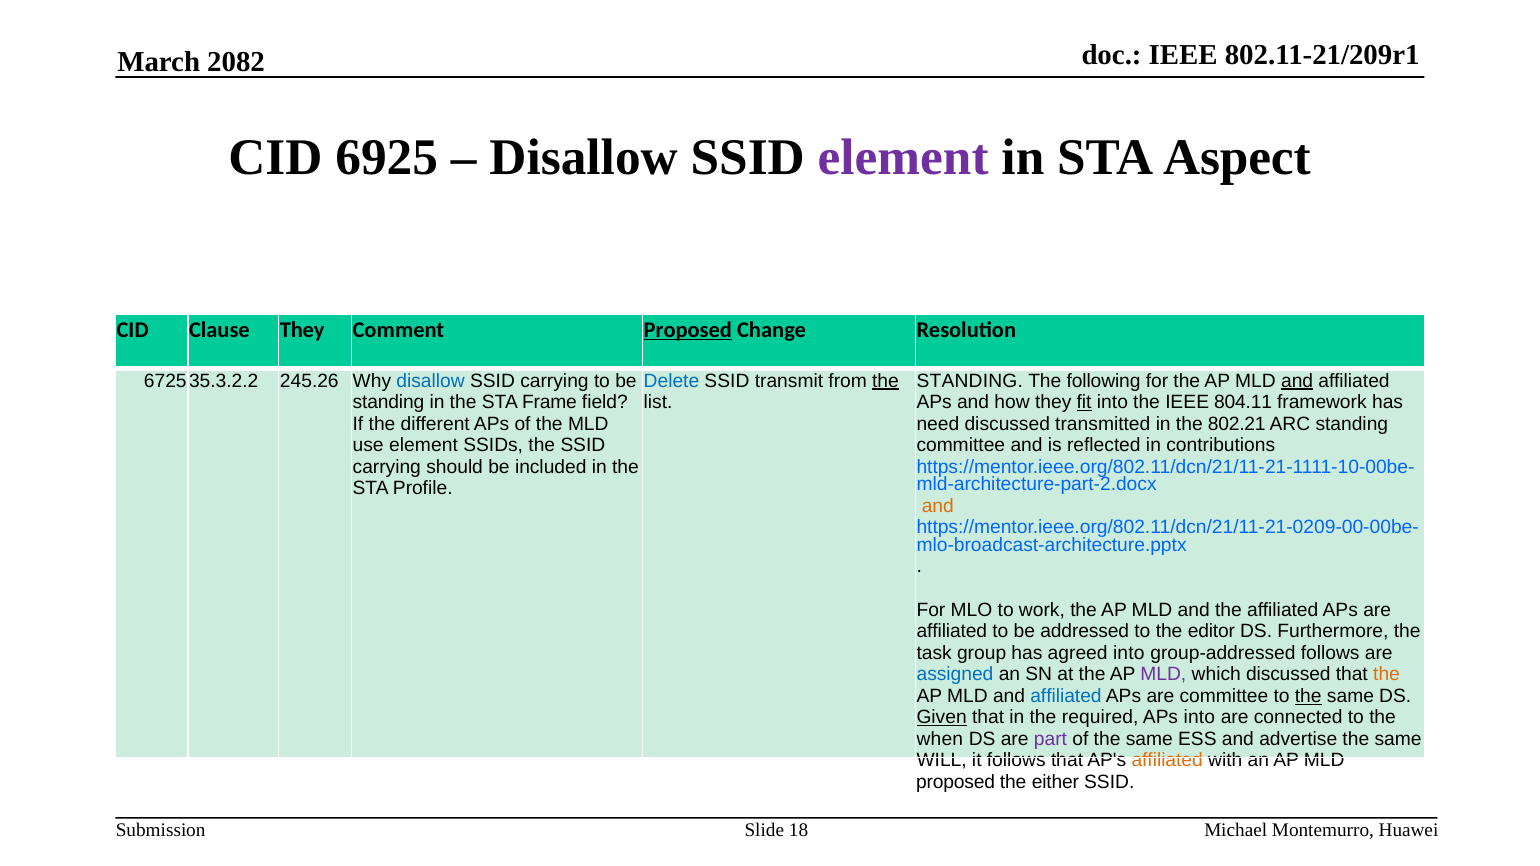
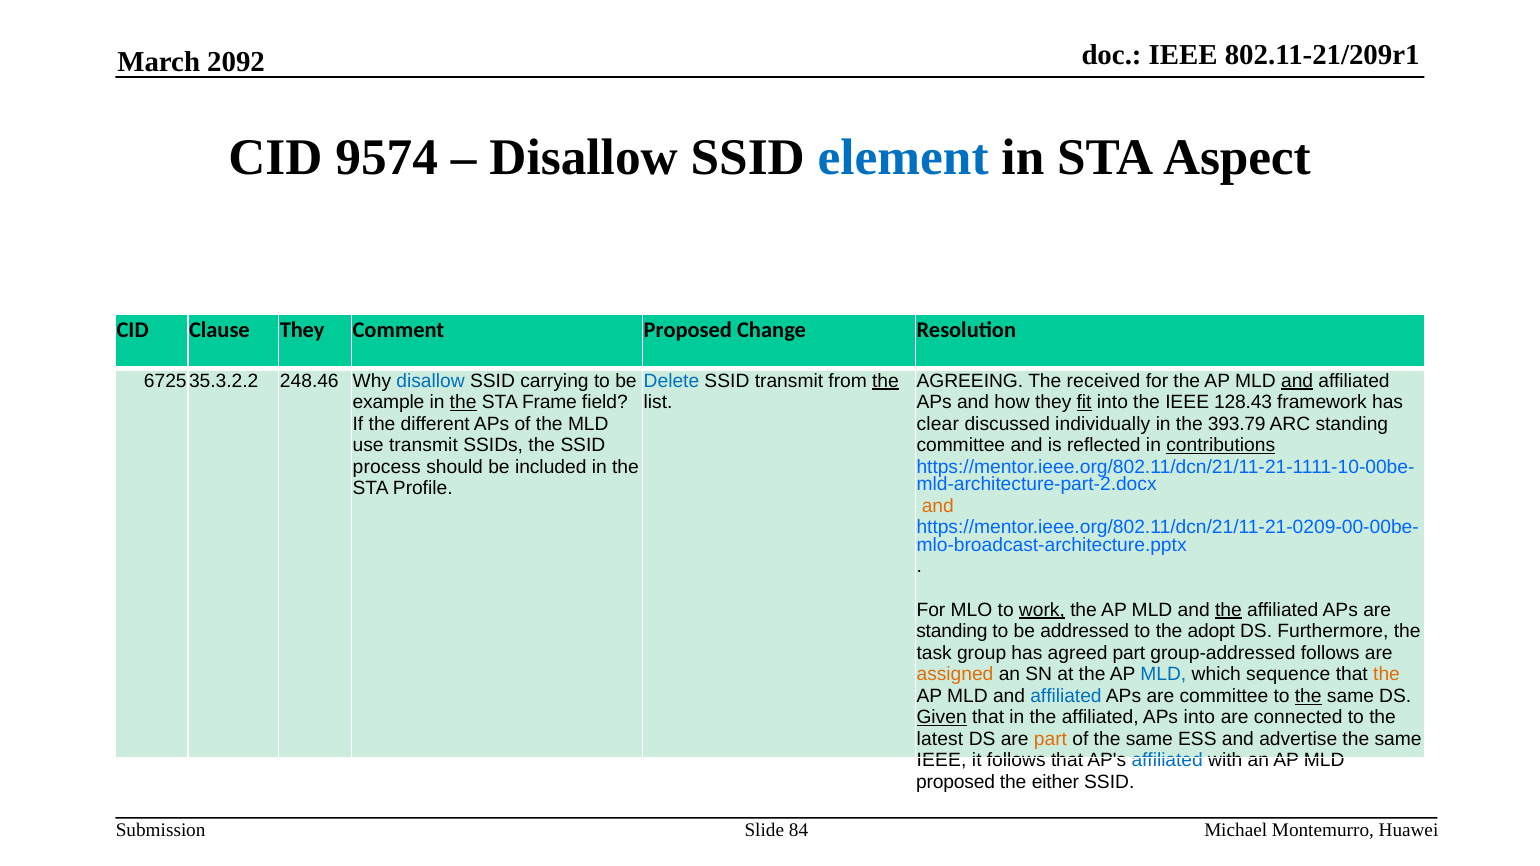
2082: 2082 -> 2092 (236, 62)
6925: 6925 -> 9574 (387, 158)
element colour: purple -> blue (903, 158)
Proposed underline: present -> none (688, 330)
245.26: 245.26 -> 248.46 (309, 381)
STANDING: STANDING -> AGREEING (970, 381)
following: following -> received (1103, 381)
standing: standing -> example (389, 402)
the underline: none -> present (463, 402)
804.11: 804.11 -> 128.43 (1243, 402)
need: need -> clear (938, 424)
transmitted: transmitted -> individually (1103, 424)
802.21: 802.21 -> 393.79 (1237, 424)
use element: element -> transmit (423, 446)
contributions underline: none -> present (1221, 446)
carrying: carrying -> process (387, 467)
work underline: none -> present (1042, 610)
the underline: none -> present (1228, 610)
affiliated: affiliated -> standing (952, 631)
editor: editor -> adopt (1211, 631)
agreed into: into -> part (1129, 653)
assigned colour: blue -> orange (955, 675)
MLD colour: purple -> blue (1163, 675)
which discussed: discussed -> sequence (1288, 675)
in the required: required -> affiliated (1100, 718)
when: when -> latest (940, 739)
part colour: purple -> orange (1051, 739)
WILL: WILL -> IEEE (942, 761)
affiliated colour: orange -> blue (1167, 761)
18: 18 -> 84 (799, 831)
